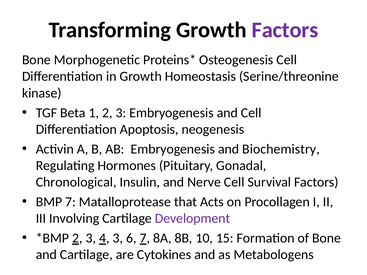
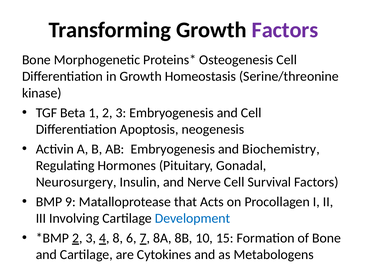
Chronological: Chronological -> Neurosurgery (76, 182)
BMP 7: 7 -> 9 (71, 202)
Development colour: purple -> blue (192, 219)
4 3: 3 -> 8 (118, 238)
